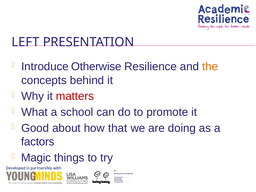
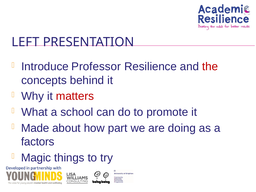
Otherwise: Otherwise -> Professor (96, 67)
the colour: orange -> red (210, 67)
Good: Good -> Made (35, 128)
that: that -> part (118, 128)
